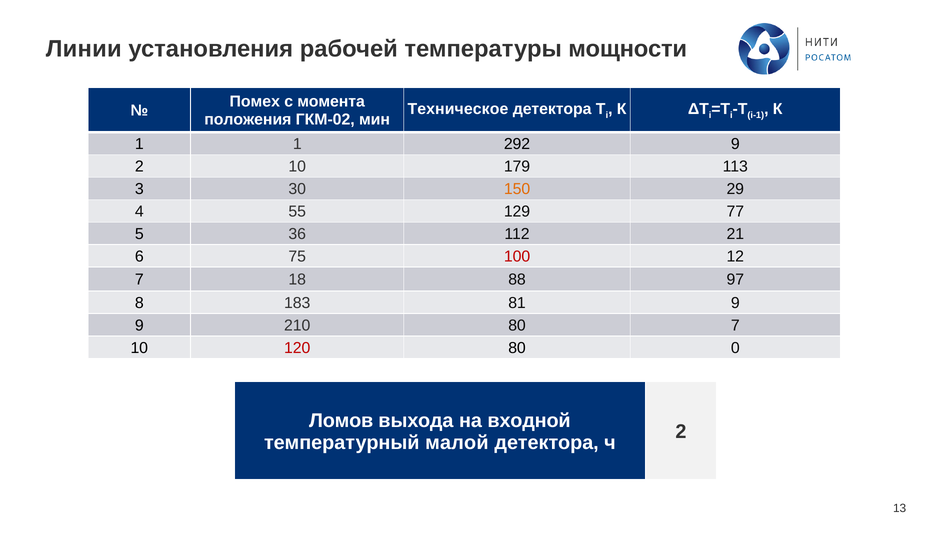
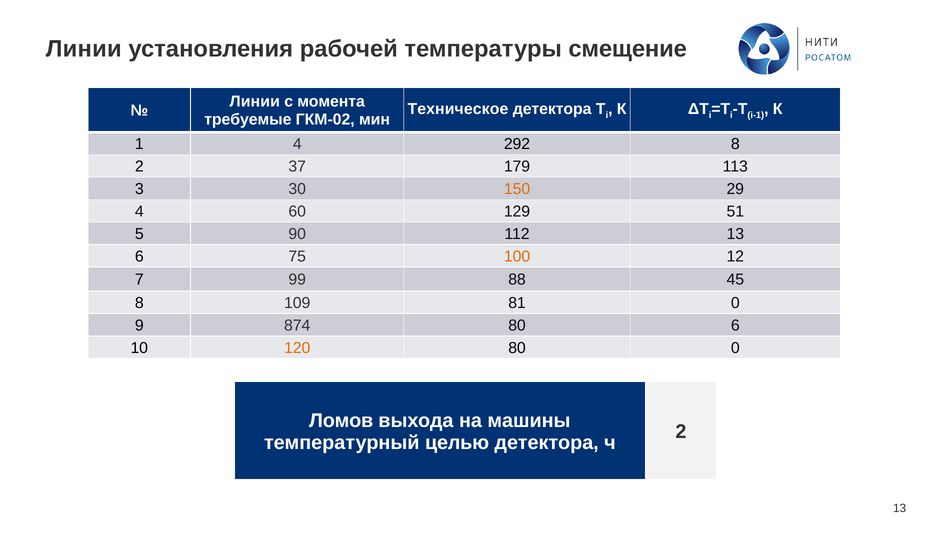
мощности: мощности -> смещение (628, 49)
Помех: Помех -> Линии (255, 102)
положения: положения -> требуемые (248, 119)
1 1: 1 -> 4 (297, 144)
292 9: 9 -> 8 (735, 144)
2 10: 10 -> 37 (297, 167)
55: 55 -> 60 (297, 211)
77: 77 -> 51 (735, 211)
36: 36 -> 90 (297, 234)
112 21: 21 -> 13 (735, 234)
100 colour: red -> orange (517, 256)
18: 18 -> 99 (297, 280)
97: 97 -> 45 (735, 280)
183: 183 -> 109 (297, 303)
81 9: 9 -> 0 (735, 303)
210: 210 -> 874 (297, 325)
80 7: 7 -> 6 (735, 325)
120 colour: red -> orange (297, 348)
входной: входной -> машины (529, 421)
малой: малой -> целью (457, 443)
